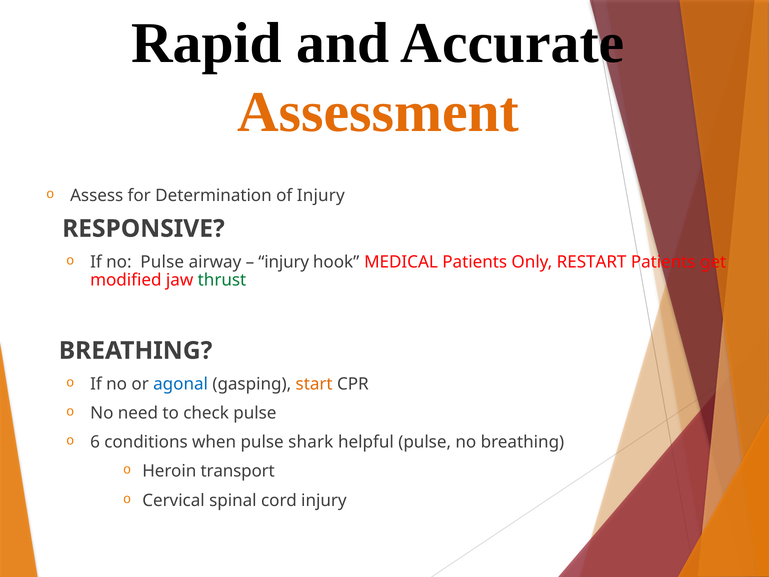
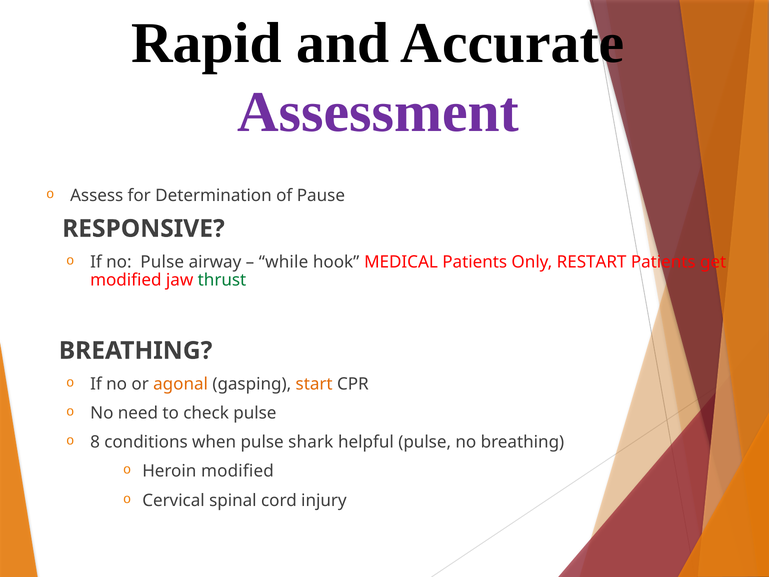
Assessment colour: orange -> purple (378, 112)
of Injury: Injury -> Pause (321, 195)
injury: injury -> while (284, 262)
agonal colour: blue -> orange (181, 384)
6: 6 -> 8 (95, 442)
Heroin transport: transport -> modified (237, 471)
